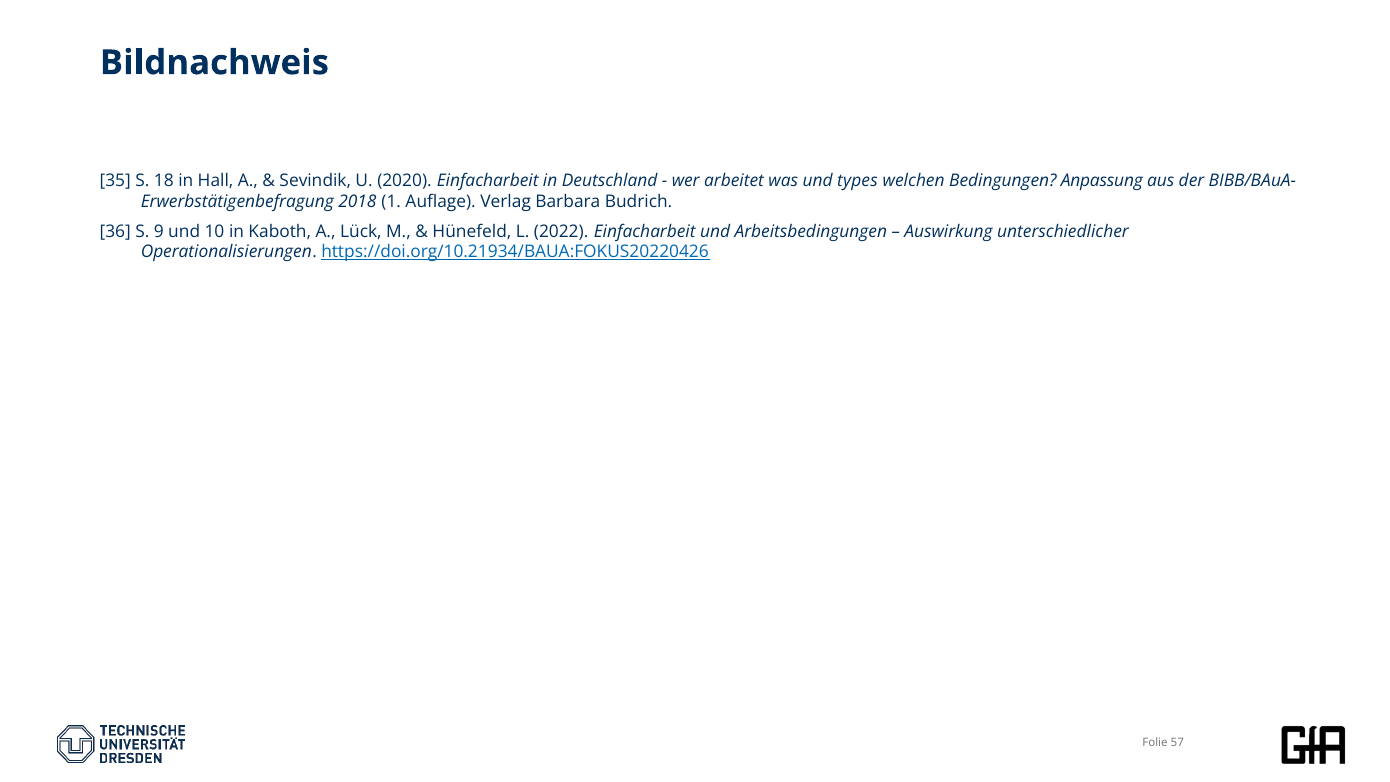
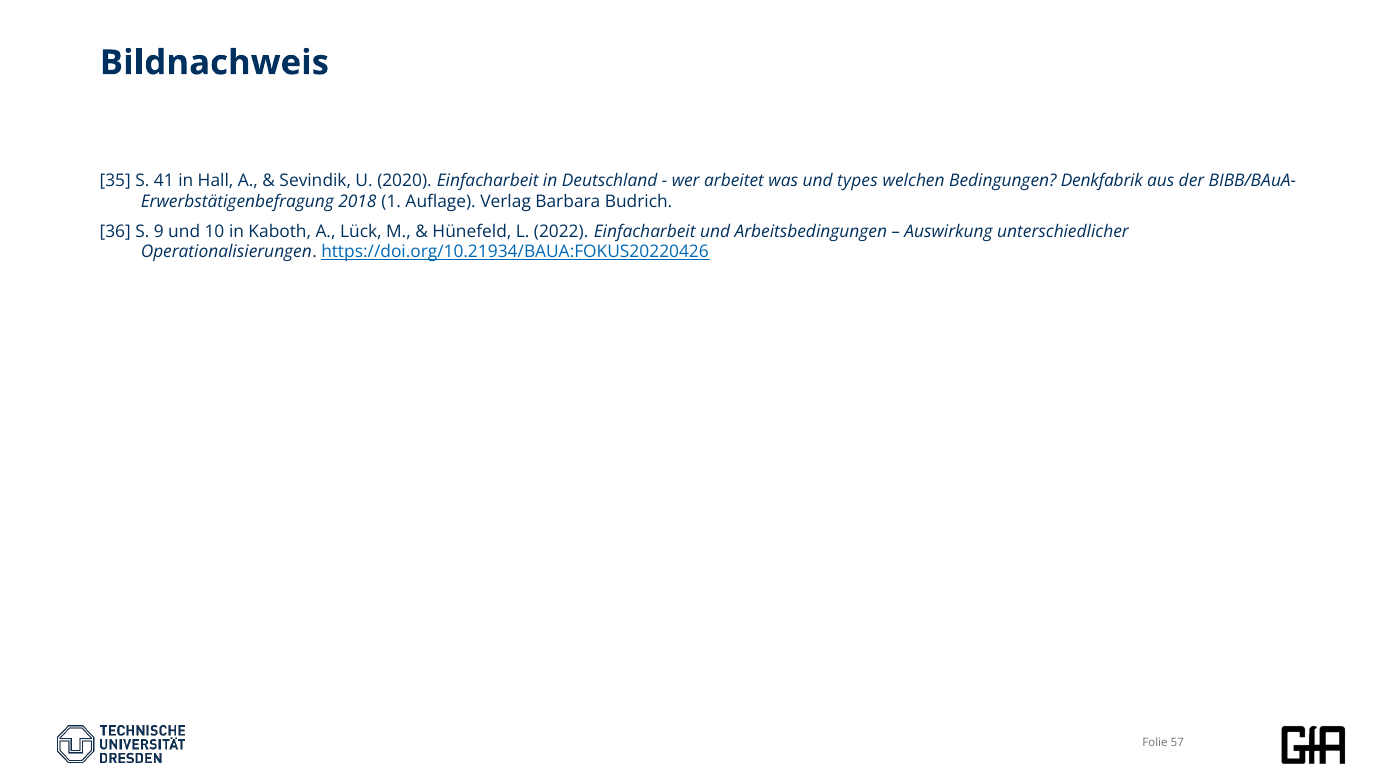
18: 18 -> 41 (164, 181)
Anpassung: Anpassung -> Denkfabrik (1102, 181)
